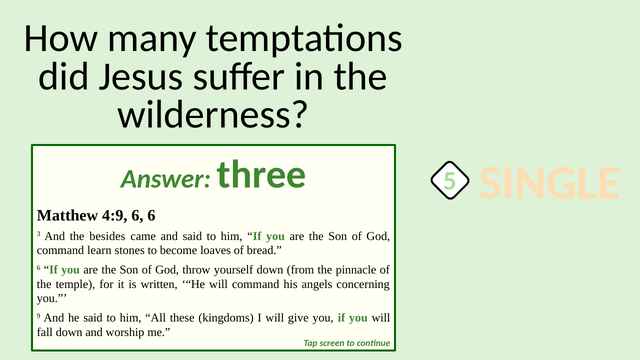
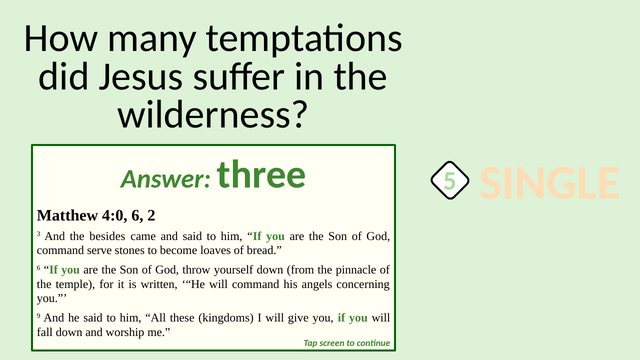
4:9: 4:9 -> 4:0 (115, 216)
6 6: 6 -> 2 (151, 216)
learn: learn -> serve (99, 250)
